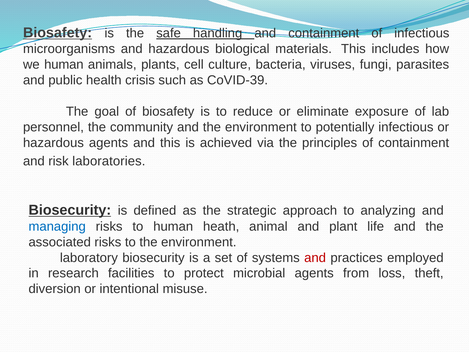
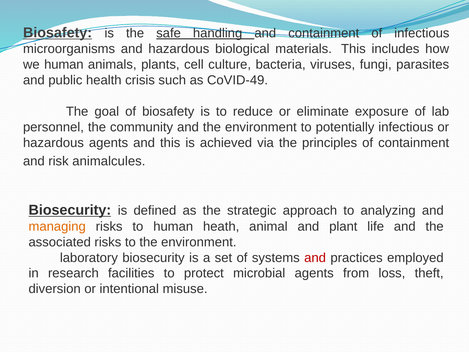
CoVID-39: CoVID-39 -> CoVID-49 (238, 80)
laboratories: laboratories -> animalcules (109, 161)
managing colour: blue -> orange (57, 226)
